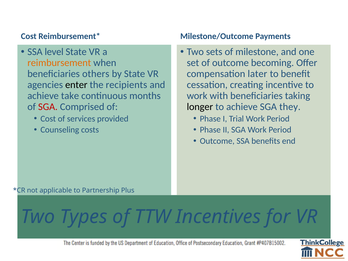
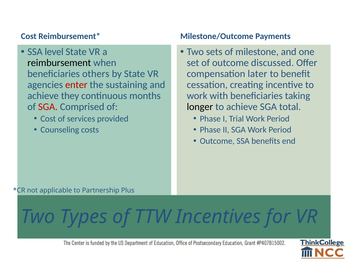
reimbursement colour: orange -> black (59, 63)
becoming: becoming -> discussed (272, 63)
enter colour: black -> red (76, 85)
recipients: recipients -> sustaining (127, 85)
take: take -> they (70, 96)
they: they -> total (290, 107)
